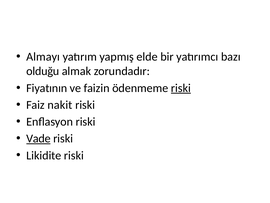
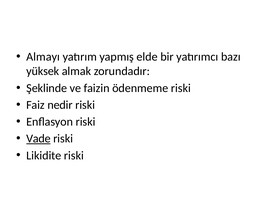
olduğu: olduğu -> yüksek (43, 71)
Fiyatının: Fiyatının -> Şeklinde (47, 88)
riski underline: present -> none (181, 88)
nakit: nakit -> nedir (60, 105)
